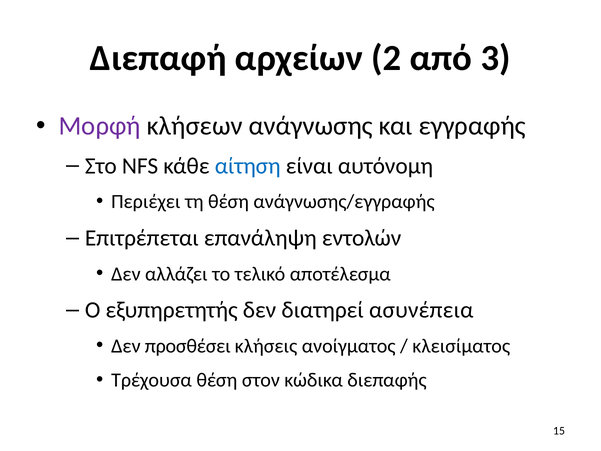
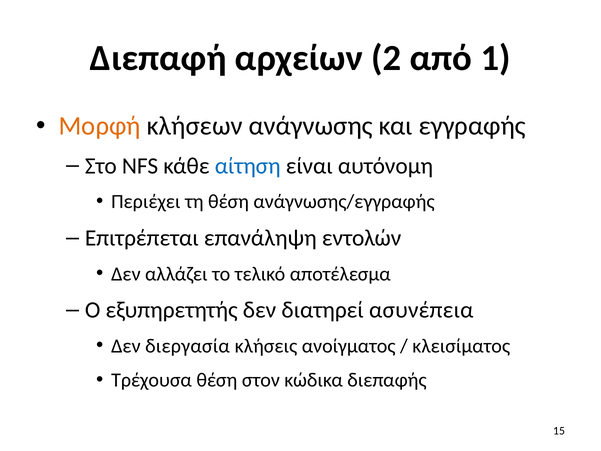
3: 3 -> 1 (496, 58)
Μορφή colour: purple -> orange (100, 126)
προσθέσει: προσθέσει -> διεργασία (188, 346)
